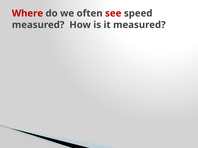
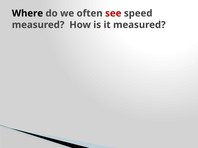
Where colour: red -> black (27, 13)
